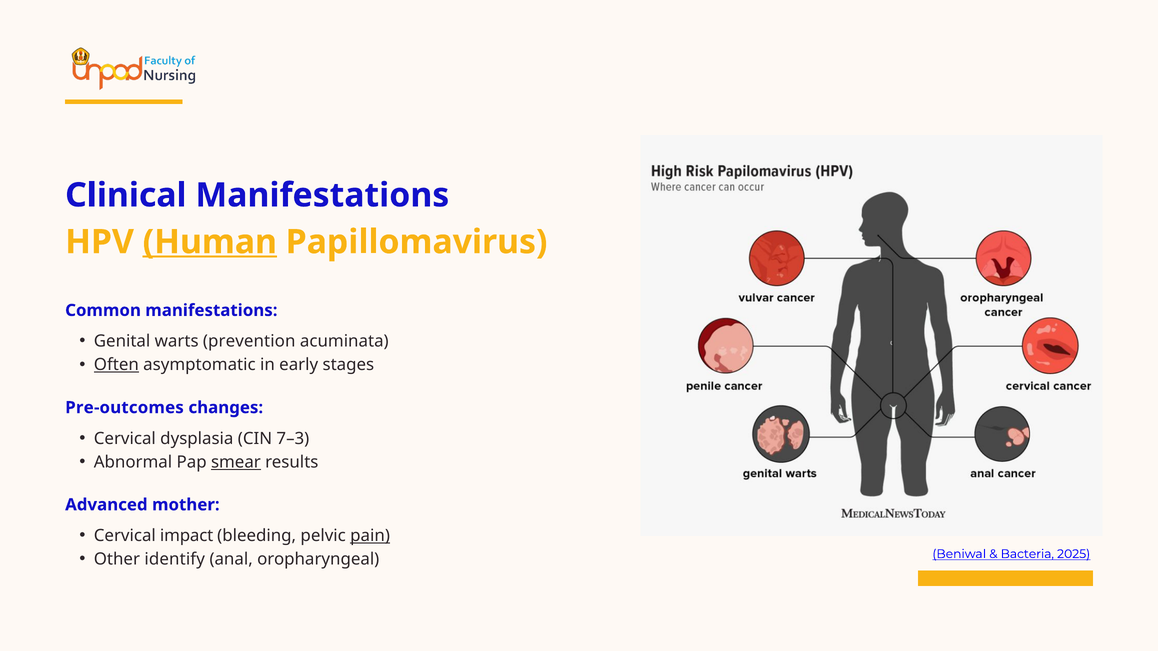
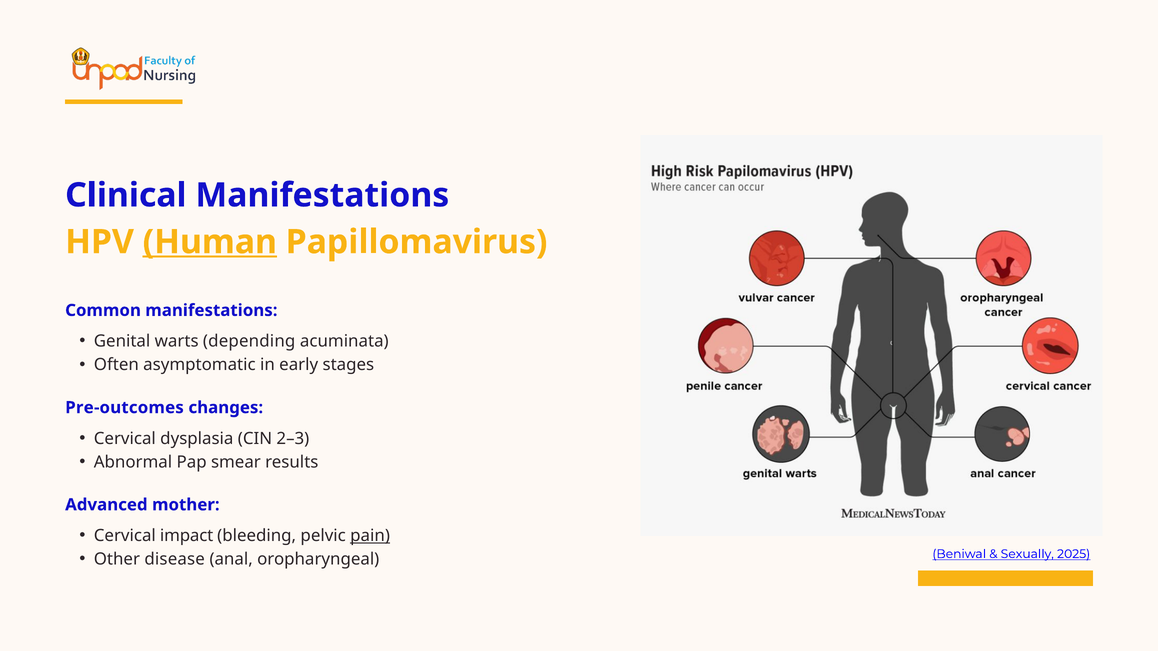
prevention: prevention -> depending (249, 341)
Often underline: present -> none (116, 365)
7–3: 7–3 -> 2–3 (293, 439)
smear underline: present -> none (236, 462)
identify: identify -> disease (175, 560)
Bacteria: Bacteria -> Sexually (1027, 554)
